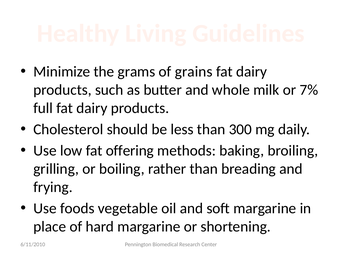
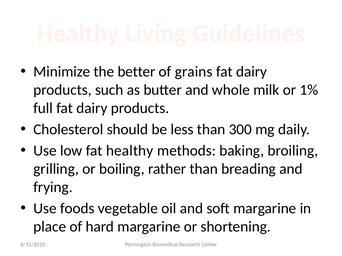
grams: grams -> better (137, 72)
7%: 7% -> 1% (309, 90)
fat offering: offering -> healthy (130, 151)
